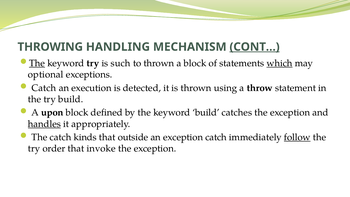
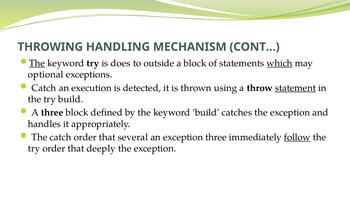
CONT… underline: present -> none (255, 47)
such: such -> does (121, 63)
to thrown: thrown -> outside (159, 63)
statement underline: none -> present (295, 88)
A upon: upon -> three (52, 112)
handles underline: present -> none (44, 124)
catch kinds: kinds -> order (85, 137)
outside: outside -> several (133, 137)
exception catch: catch -> three (216, 137)
invoke: invoke -> deeply (101, 148)
